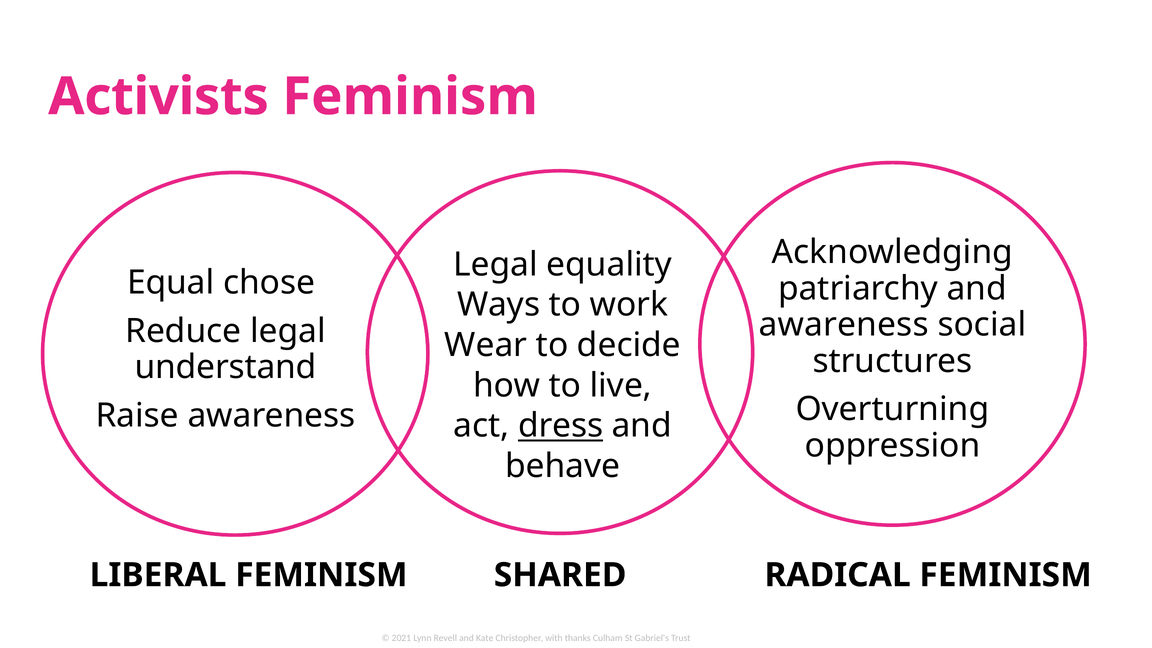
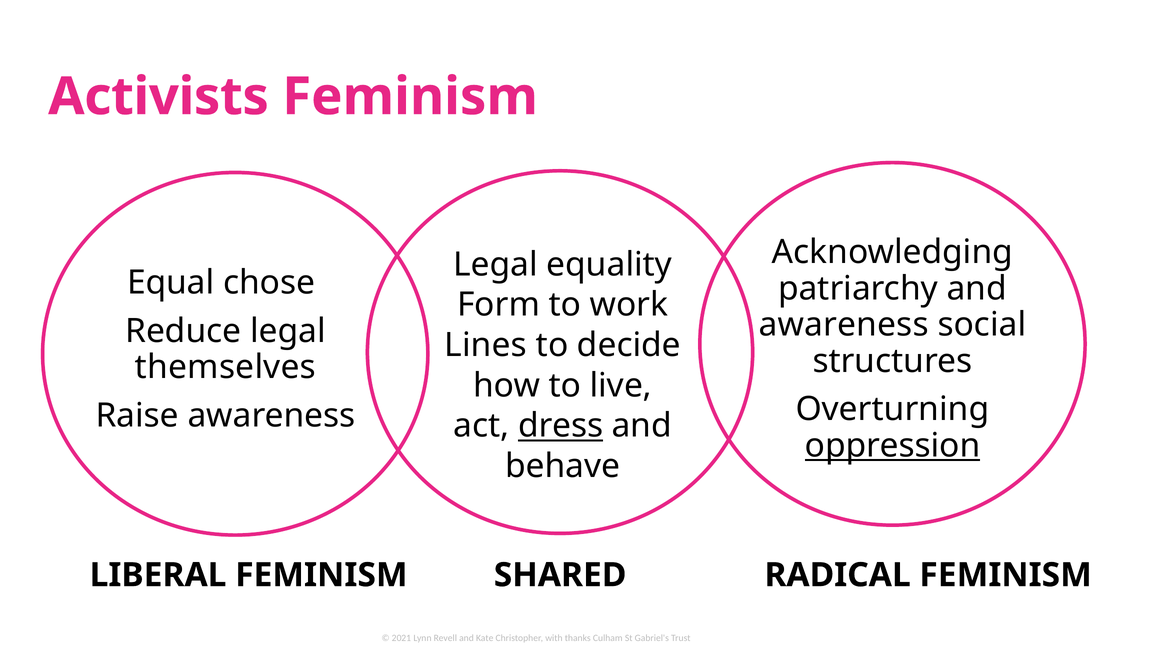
Ways: Ways -> Form (499, 305)
Wear: Wear -> Lines (486, 345)
understand: understand -> themselves (225, 367)
oppression underline: none -> present (893, 445)
